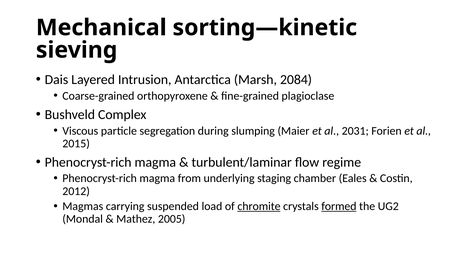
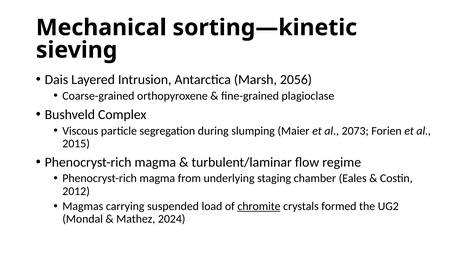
2084: 2084 -> 2056 (296, 80)
2031: 2031 -> 2073 (355, 131)
formed underline: present -> none (339, 206)
2005: 2005 -> 2024 (172, 219)
